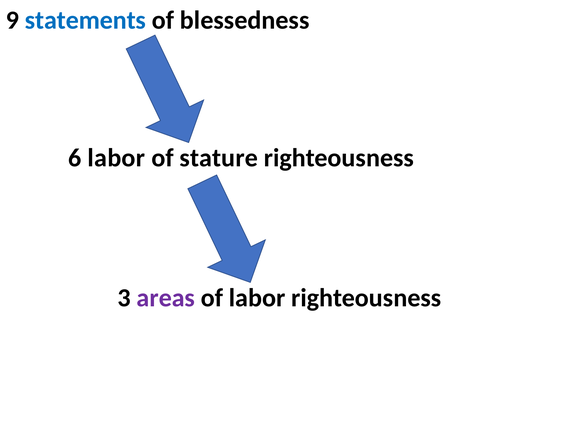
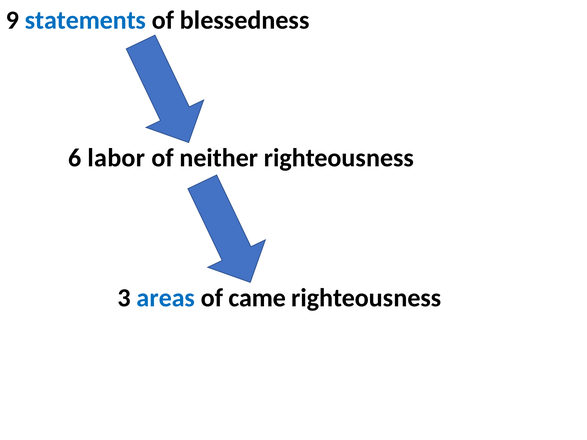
stature: stature -> neither (219, 158)
areas colour: purple -> blue (166, 298)
of labor: labor -> came (257, 298)
